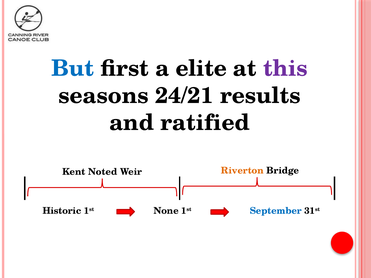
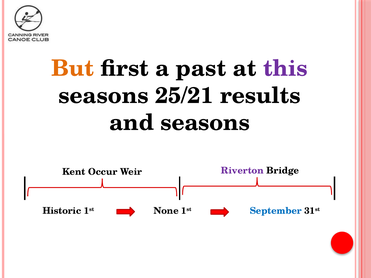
But colour: blue -> orange (73, 68)
elite: elite -> past (201, 68)
24/21: 24/21 -> 25/21 (184, 96)
and ratified: ratified -> seasons (205, 123)
Noted: Noted -> Occur (103, 172)
Riverton colour: orange -> purple (242, 171)
